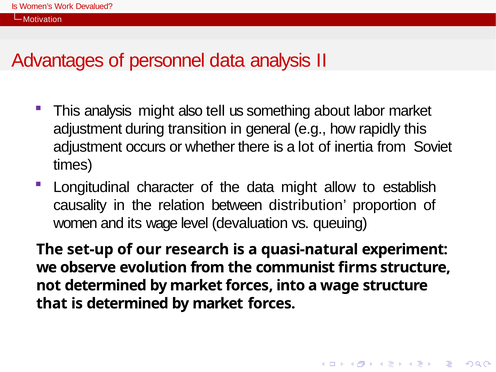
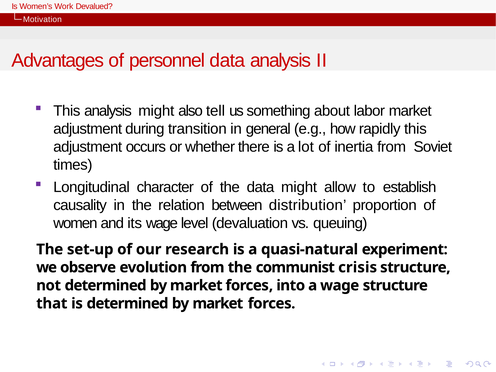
firms: firms -> crisis (358, 268)
